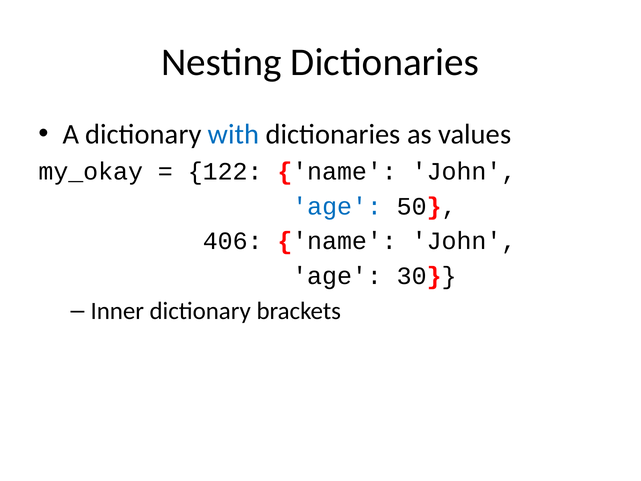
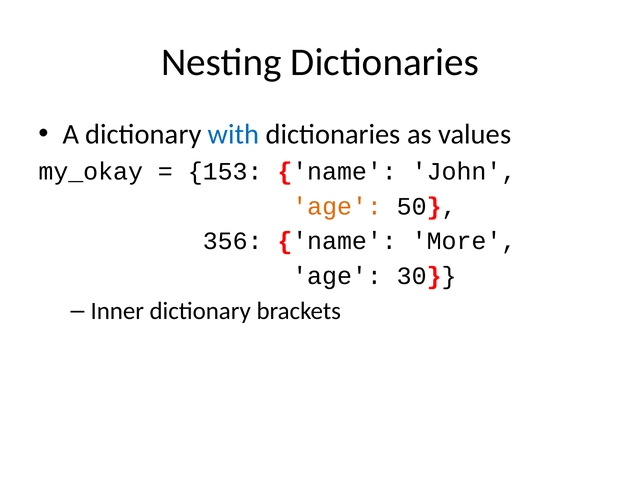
122: 122 -> 153 (225, 171)
age colour: blue -> orange (337, 206)
406: 406 -> 356 (233, 241)
John: John -> More (464, 241)
